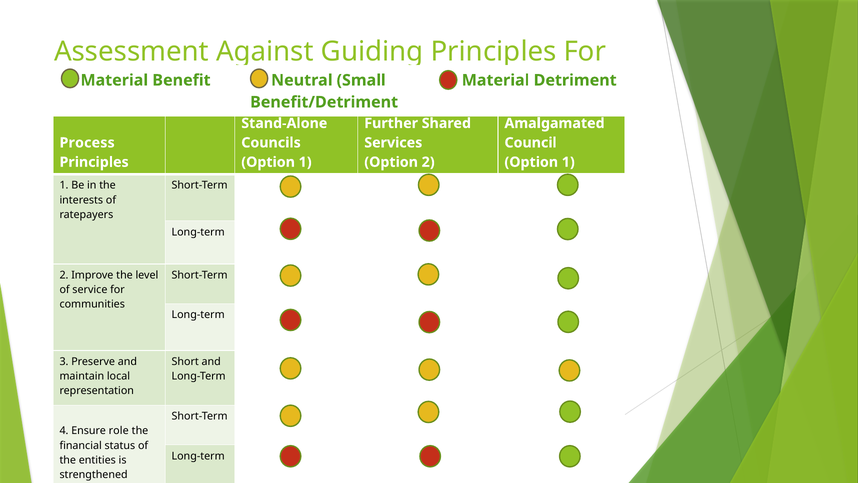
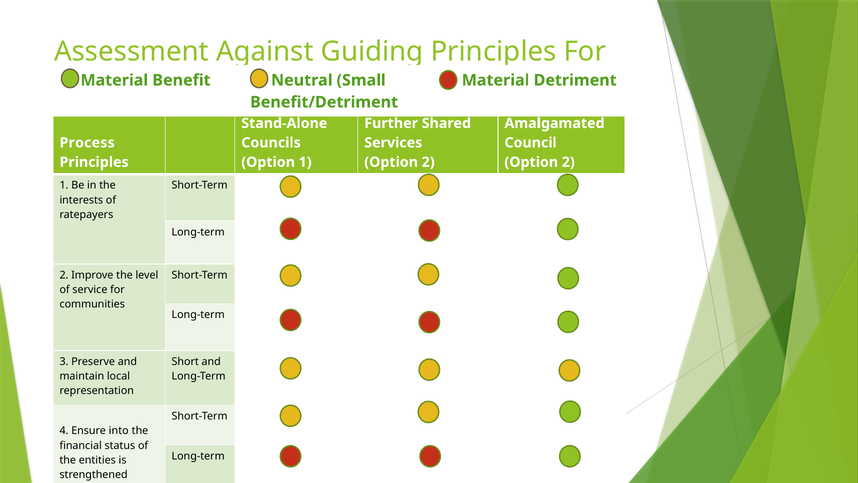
1: 1 -> 2 (568, 162)
role: role -> into (119, 431)
